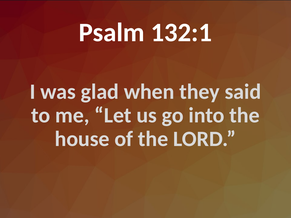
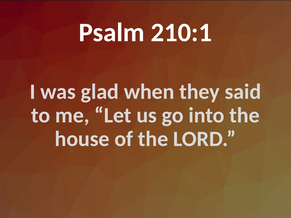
132:1: 132:1 -> 210:1 (181, 33)
